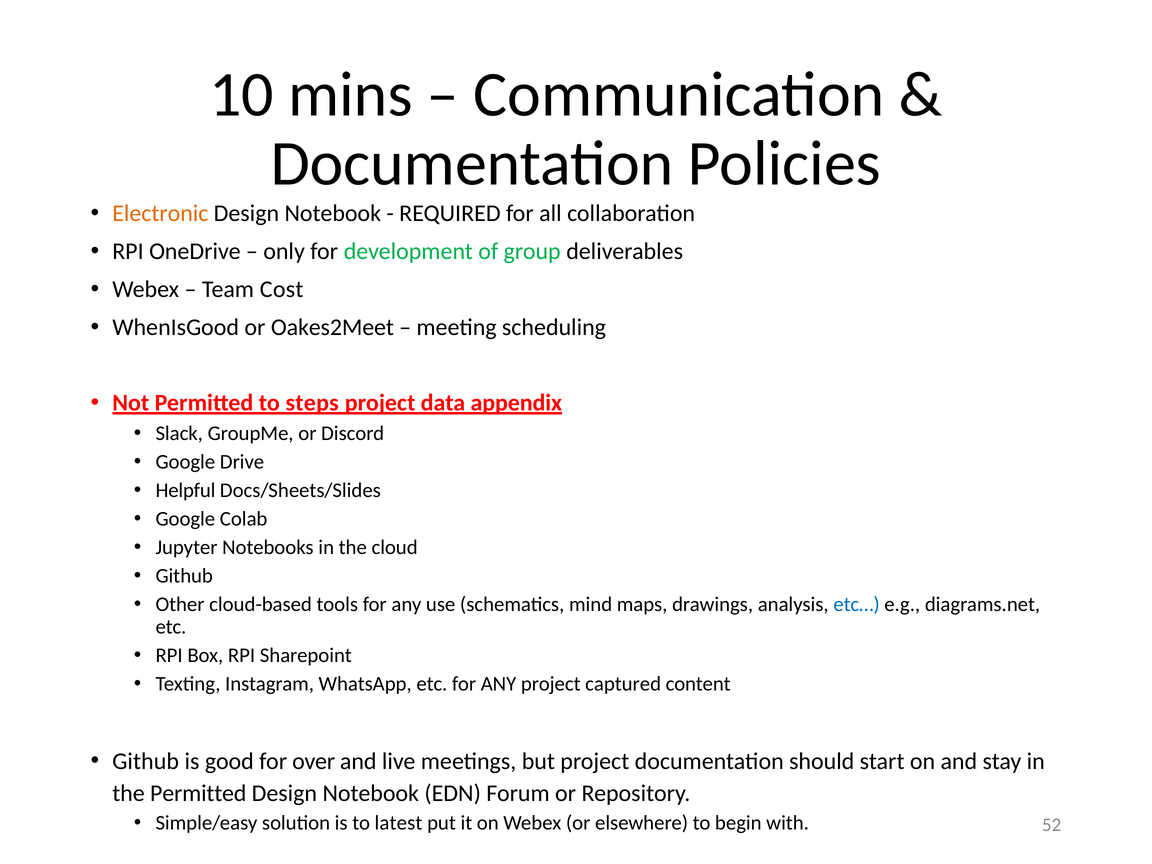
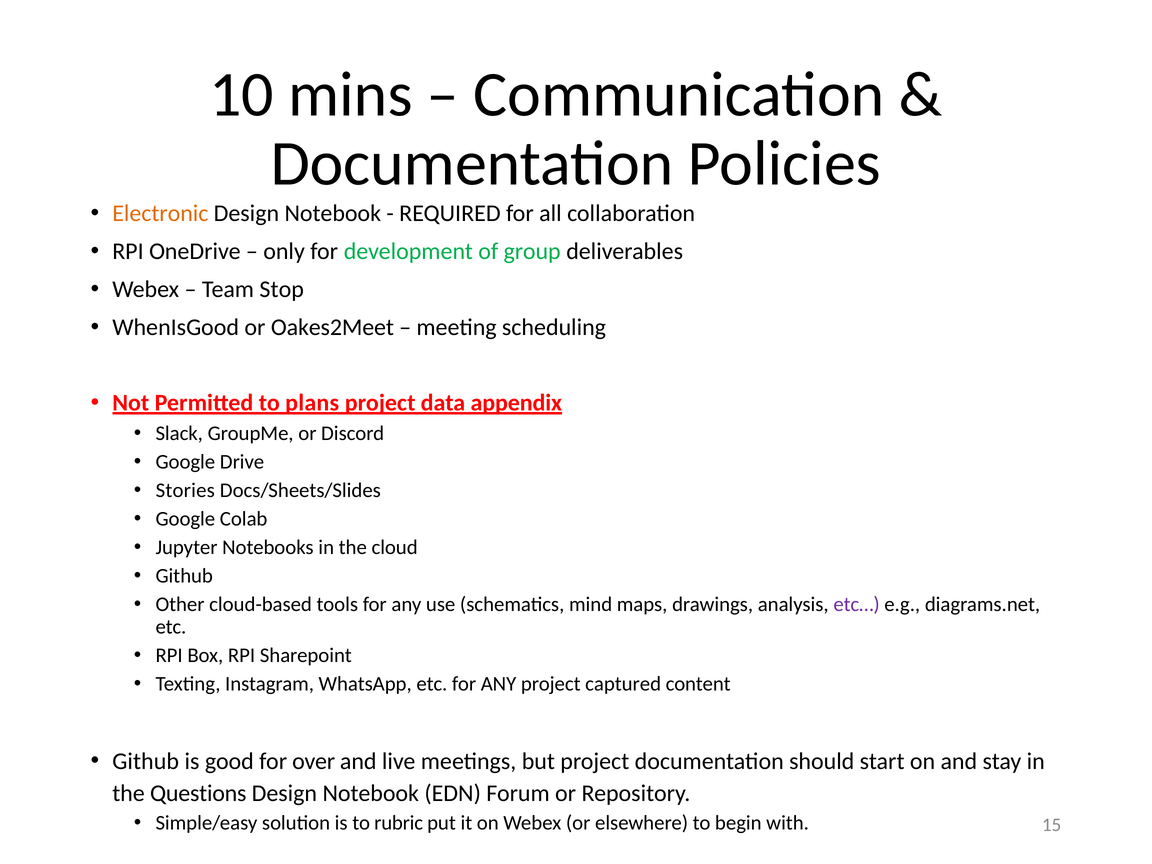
Cost: Cost -> Stop (282, 289)
steps: steps -> plans (312, 403)
Helpful: Helpful -> Stories (185, 490)
etc… colour: blue -> purple (857, 604)
the Permitted: Permitted -> Questions (198, 793)
latest: latest -> rubric (399, 823)
52: 52 -> 15 (1052, 825)
